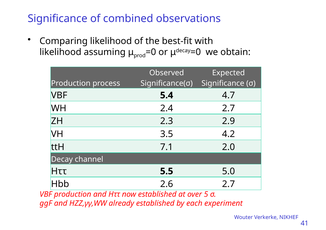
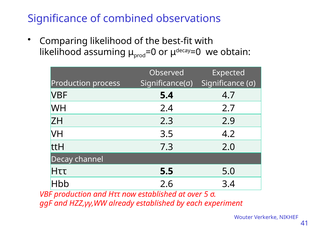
7.1: 7.1 -> 7.3 (167, 147)
2.6 2.7: 2.7 -> 3.4 (229, 184)
